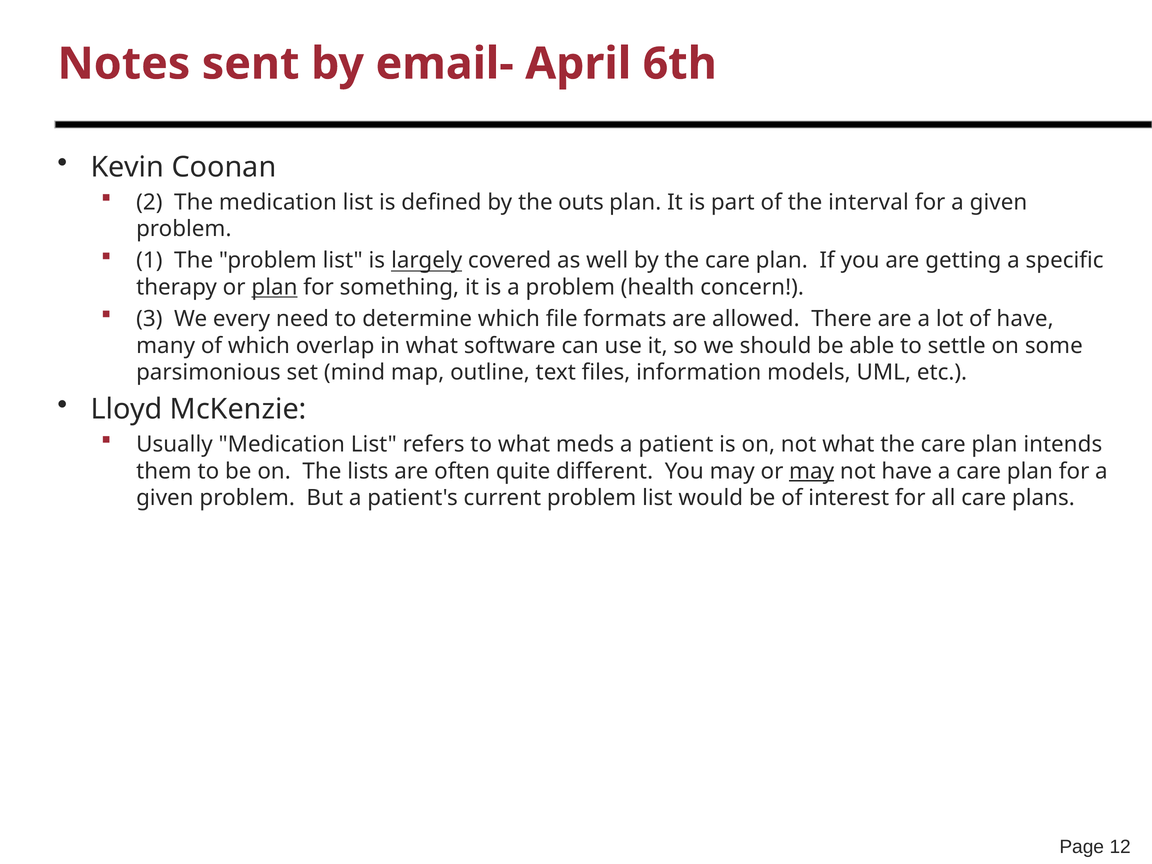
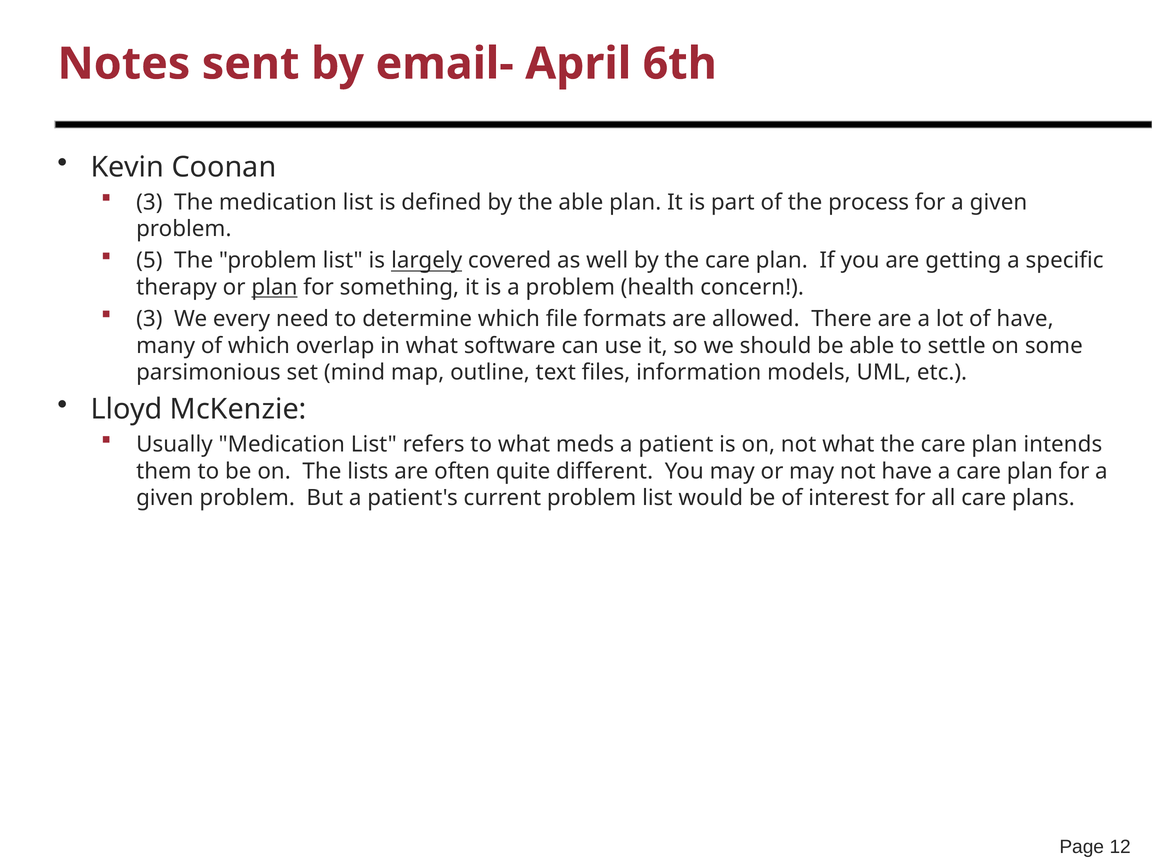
2: 2 -> 3 (149, 202)
the outs: outs -> able (581, 202)
interval: interval -> process (869, 202)
1: 1 -> 5 (149, 260)
may underline: present -> none (812, 471)
